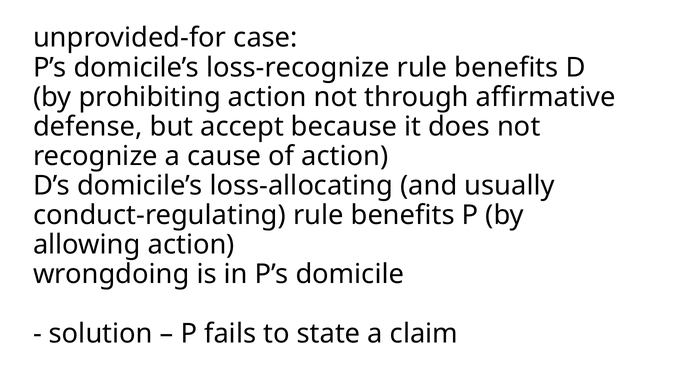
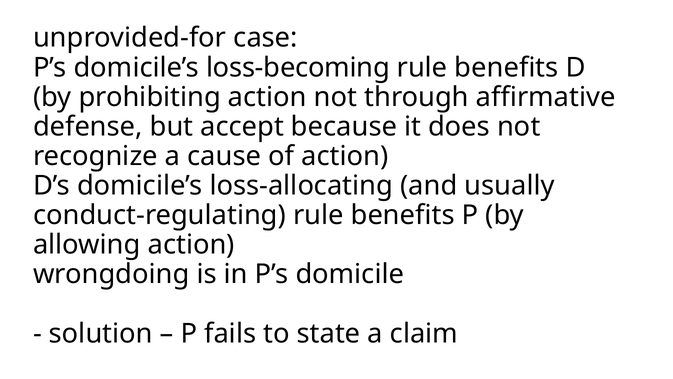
loss-recognize: loss-recognize -> loss-becoming (298, 67)
